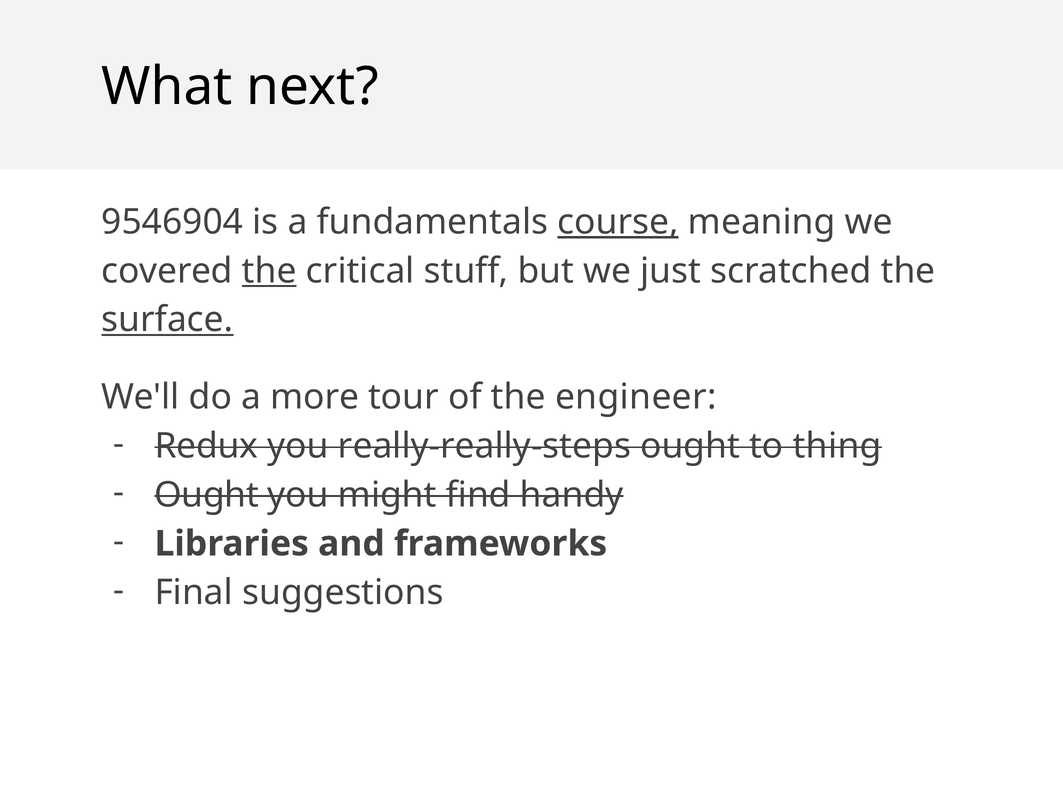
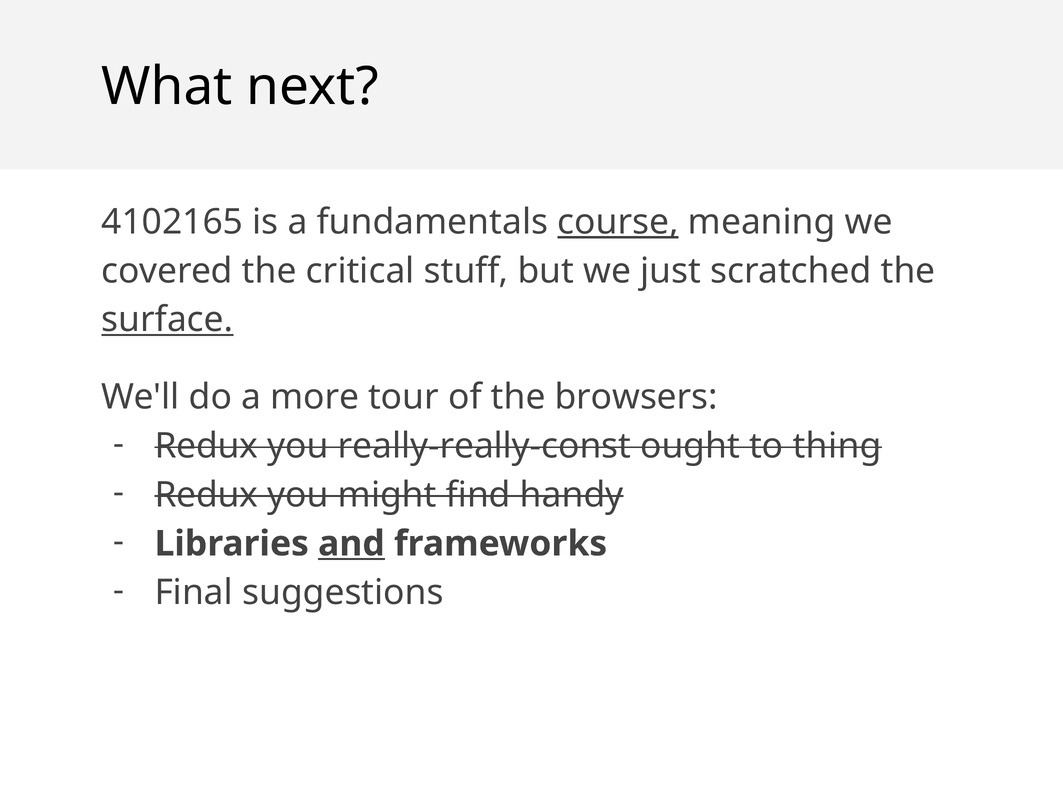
9546904: 9546904 -> 4102165 (172, 222)
the underline: present -> none (269, 271)
engineer: engineer -> browsers (636, 397)
really-really-steps: really-really-steps -> really-really-const (485, 446)
Ought: Ought -> Redux (206, 495)
and underline: none -> present (351, 544)
